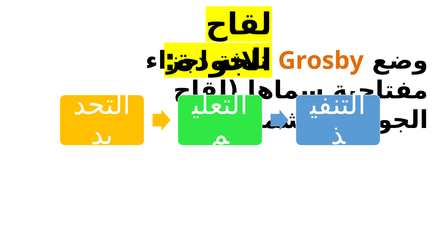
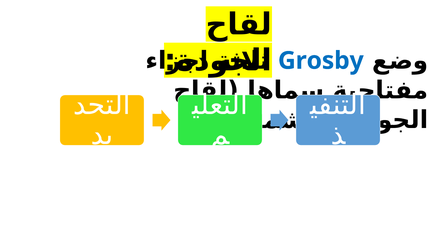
Grosby colour: orange -> blue (321, 61)
